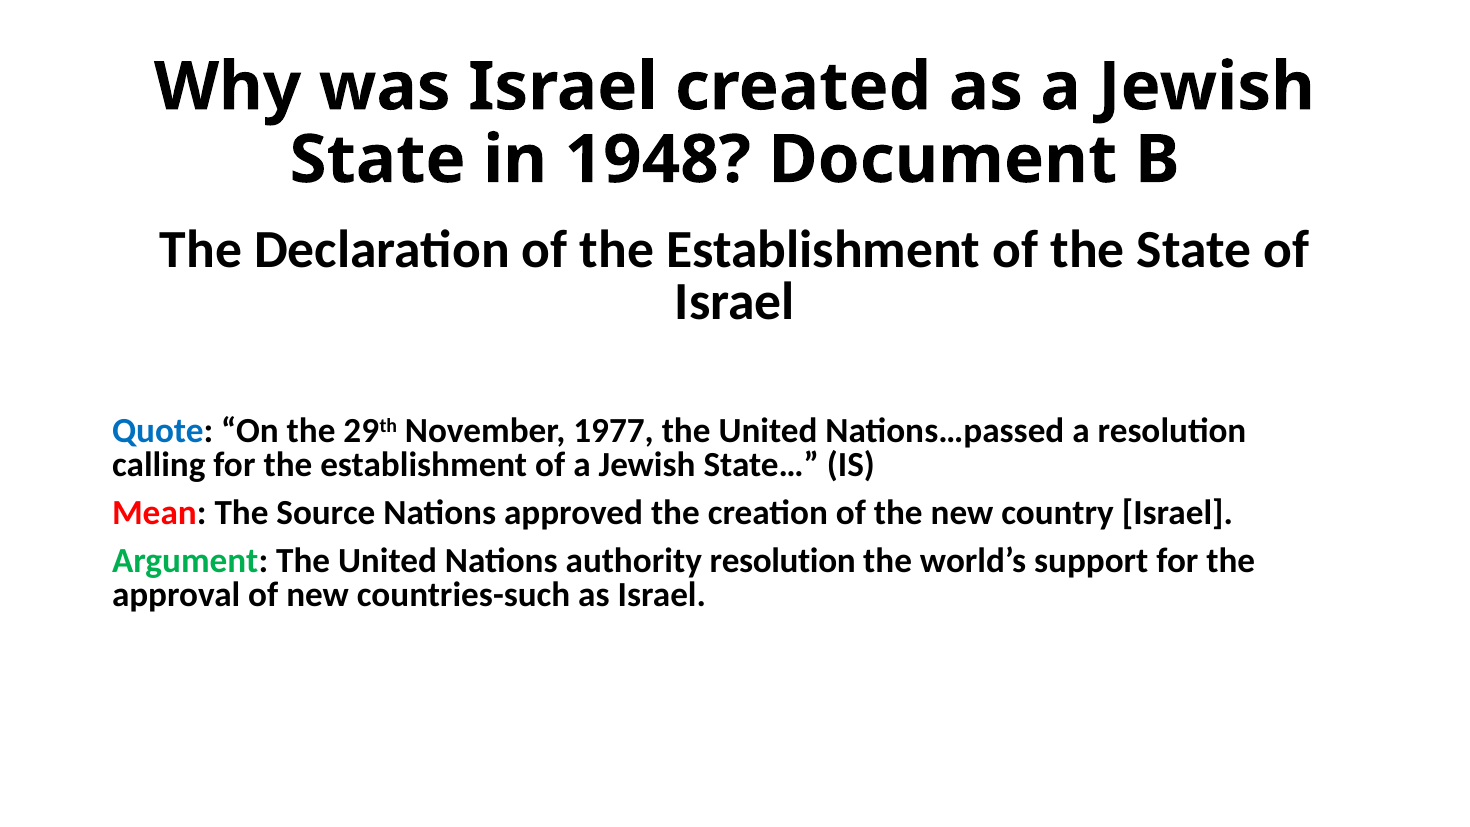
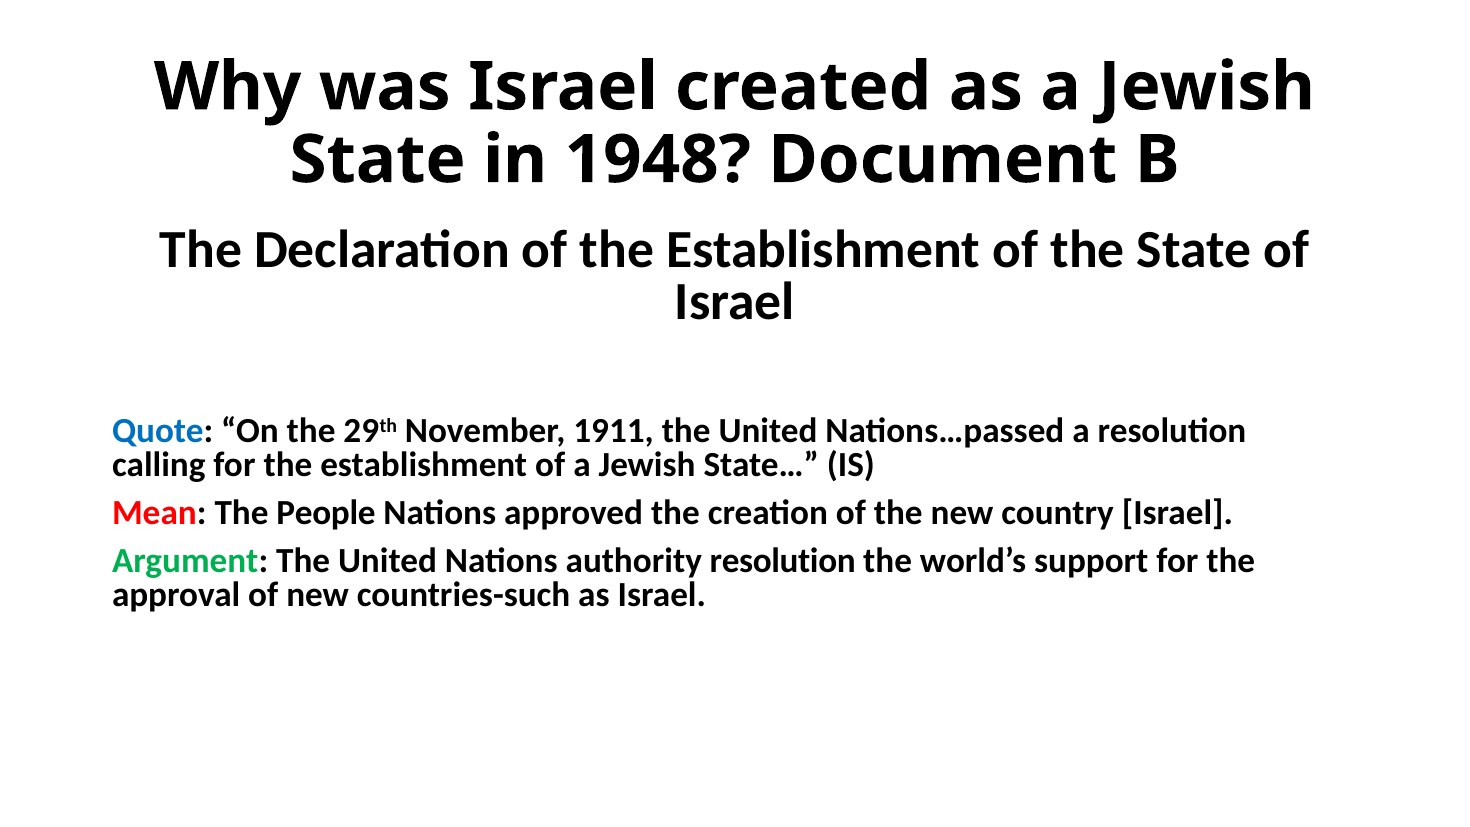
1977: 1977 -> 1911 (614, 431)
Source: Source -> People (326, 513)
